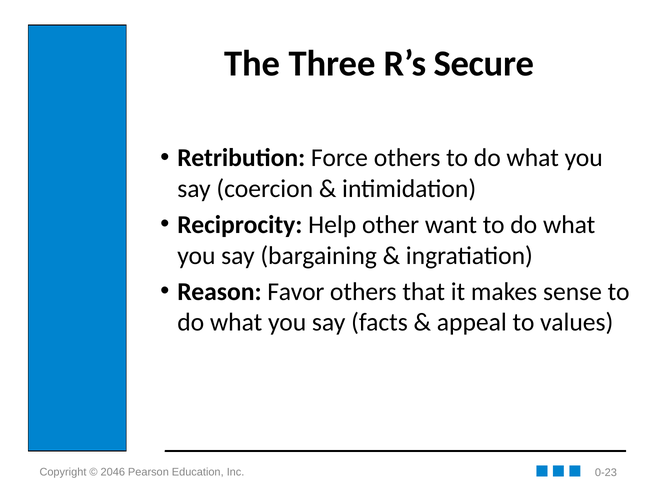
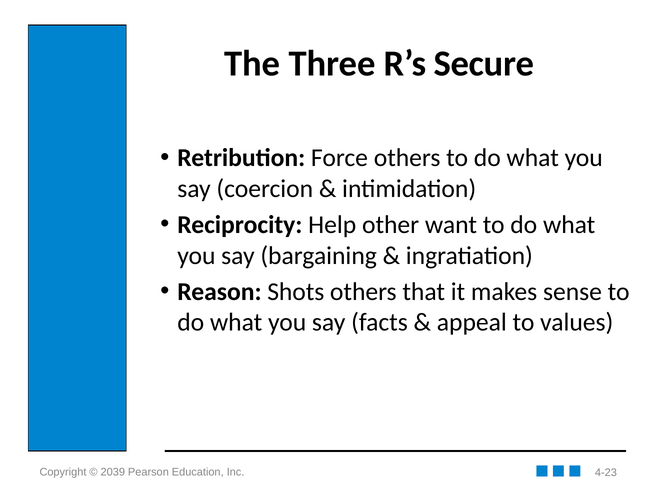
Favor: Favor -> Shots (296, 291)
2046: 2046 -> 2039 (113, 471)
0-23: 0-23 -> 4-23 (606, 472)
